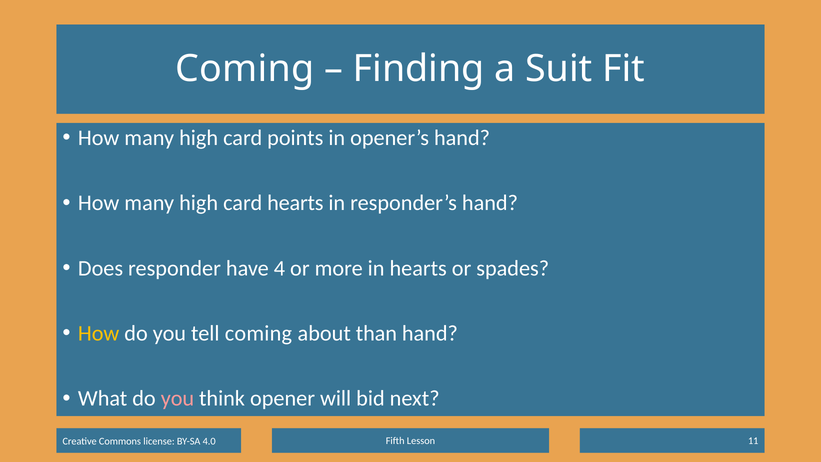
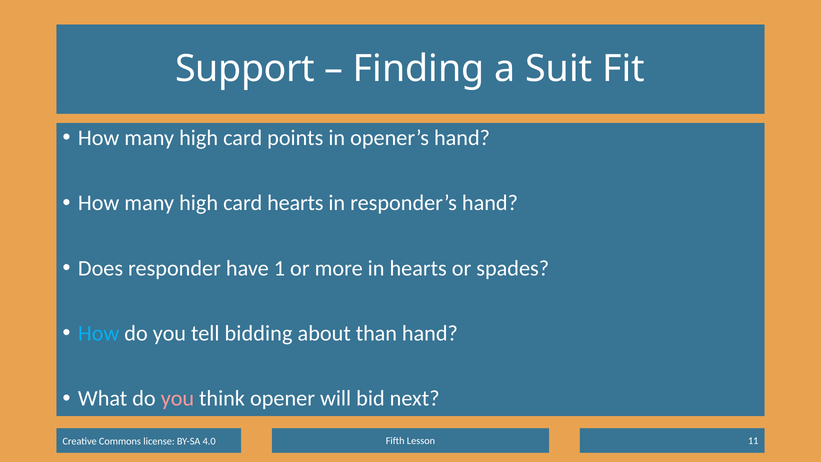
Coming: Coming -> Support (245, 69)
4: 4 -> 1 (279, 268)
How colour: yellow -> light blue (99, 333)
tell coming: coming -> bidding (259, 333)
